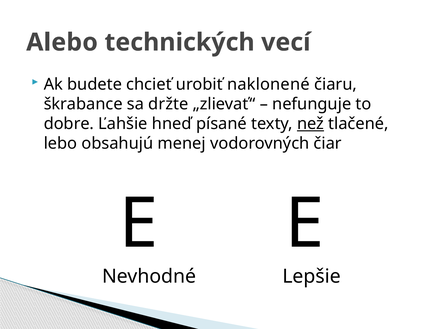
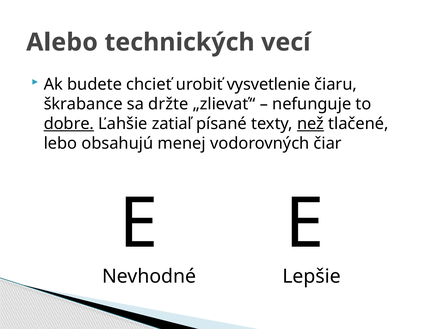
naklonené: naklonené -> vysvetlenie (269, 84)
dobre underline: none -> present (69, 124)
hneď: hneď -> zatiaľ (172, 124)
